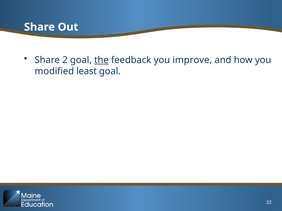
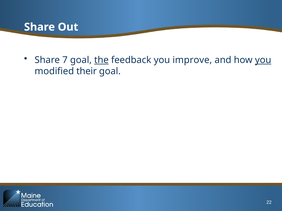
2: 2 -> 7 (65, 60)
you underline: none -> present (263, 60)
least: least -> their (87, 71)
